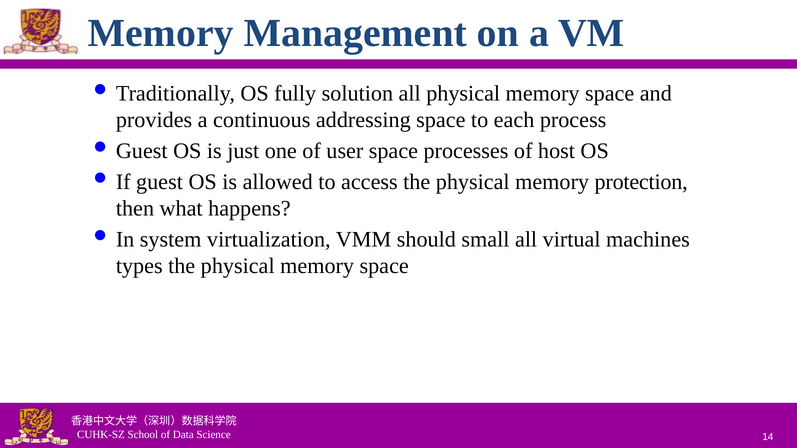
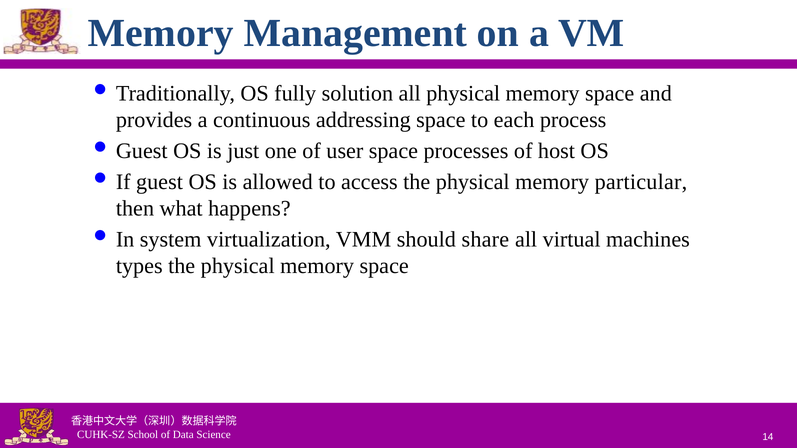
protection: protection -> particular (641, 182)
small: small -> share (485, 239)
